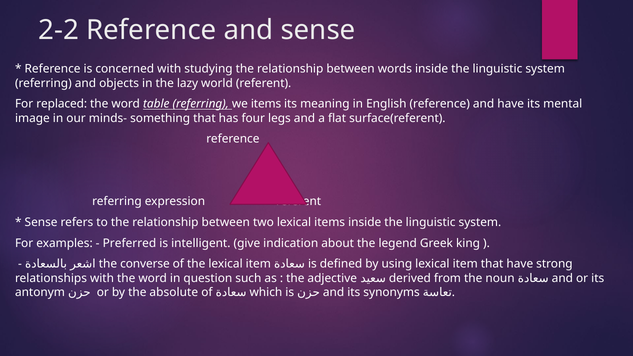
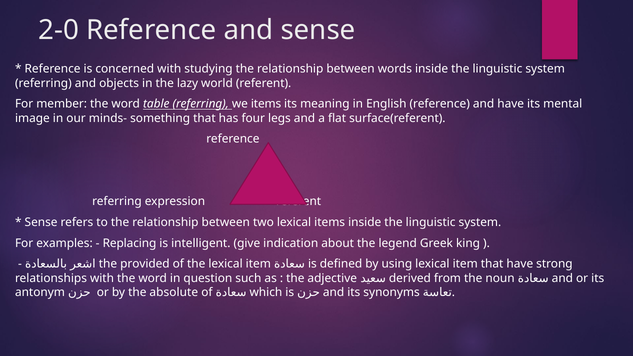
2-2: 2-2 -> 2-0 (59, 30)
replaced: replaced -> member (62, 104)
Preferred: Preferred -> Replacing (130, 243)
converse: converse -> provided (145, 264)
